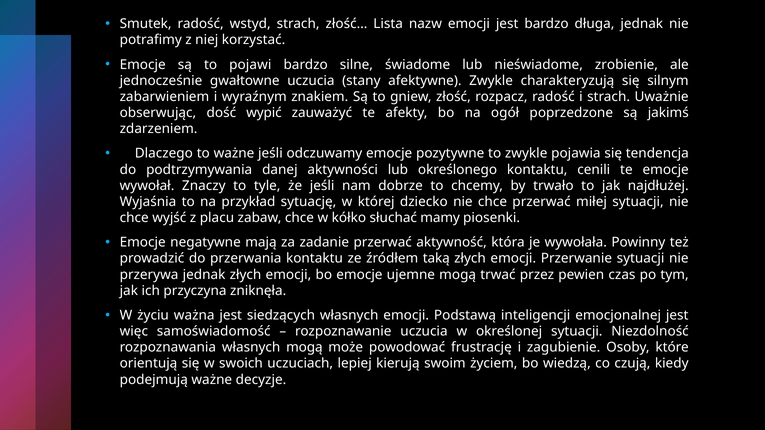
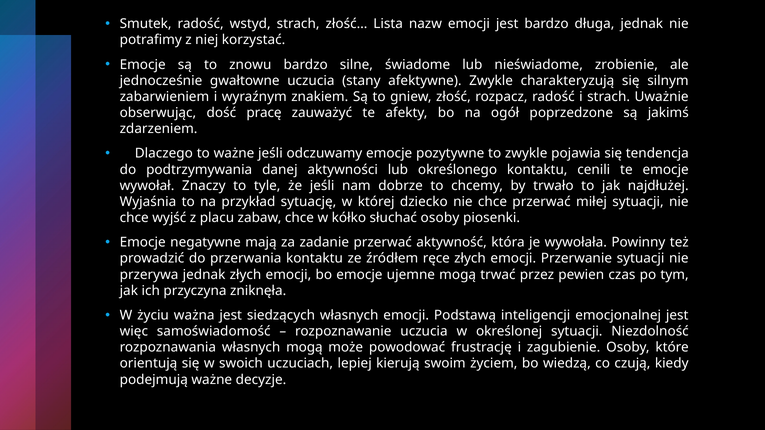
pojawi: pojawi -> znowu (250, 65)
wypić: wypić -> pracę (264, 113)
słuchać mamy: mamy -> osoby (440, 218)
taką: taką -> ręce (436, 259)
